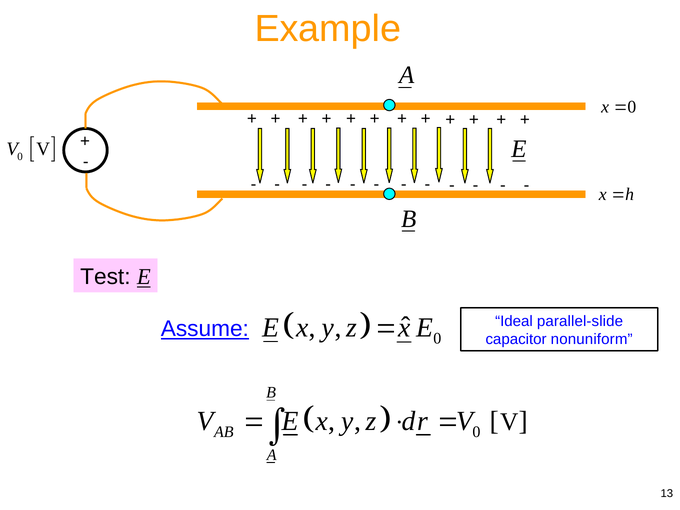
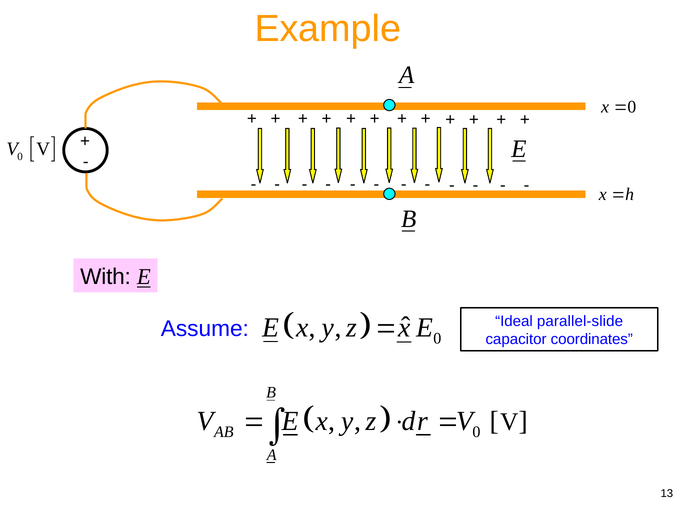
Test: Test -> With (106, 277)
Assume underline: present -> none (205, 329)
nonuniform: nonuniform -> coordinates (592, 339)
